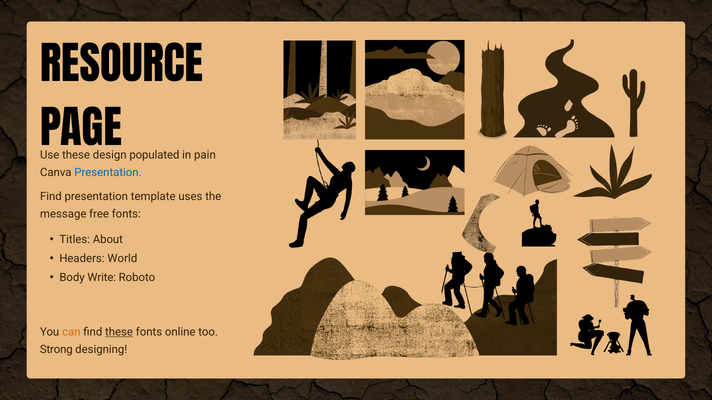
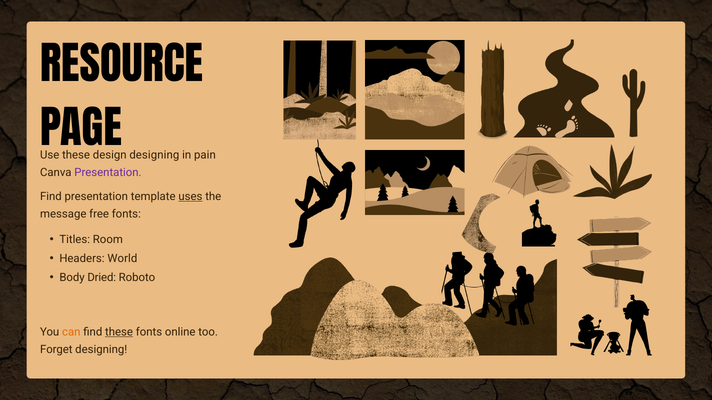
populated: populated -> designing (154, 155)
Presentation colour: blue -> purple (108, 173)
uses underline: none -> present (190, 197)
About: About -> Room (108, 240)
Write: Write -> Dried (102, 278)
Strong: Strong -> Forget (56, 350)
